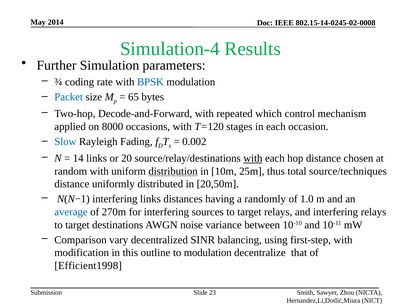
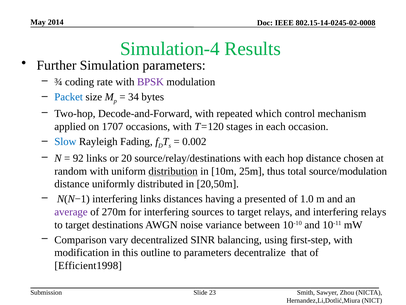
BPSK colour: blue -> purple (150, 82)
65: 65 -> 34 (134, 97)
8000: 8000 -> 1707 (113, 126)
14: 14 -> 92 (78, 158)
with underline: present -> none (253, 158)
source/techniques: source/techniques -> source/modulation (348, 171)
randomly: randomly -> presented (265, 199)
average colour: blue -> purple (71, 212)
to modulation: modulation -> parameters (208, 252)
